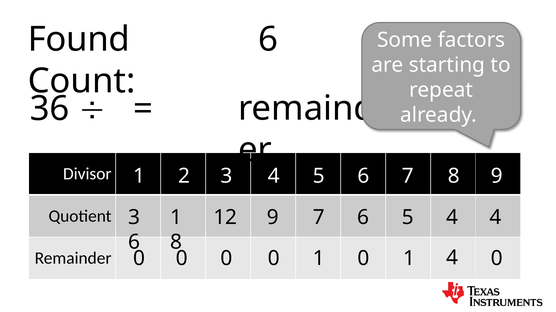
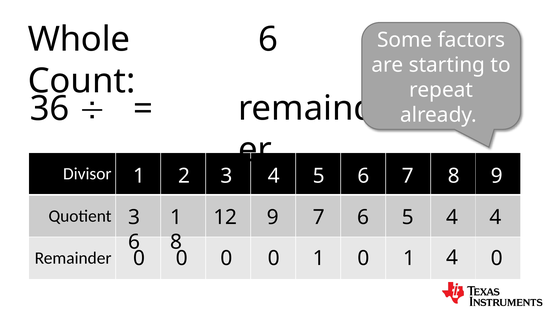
Found: Found -> Whole (79, 40)
